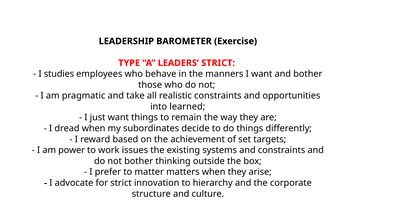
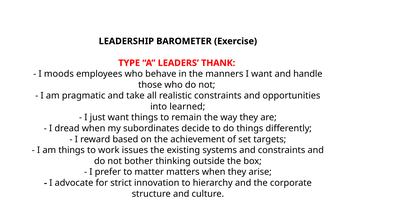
LEADERS STRICT: STRICT -> THANK (218, 63)
studies: studies -> moods (59, 74)
and bother: bother -> handle (308, 74)
am power: power -> things (72, 150)
